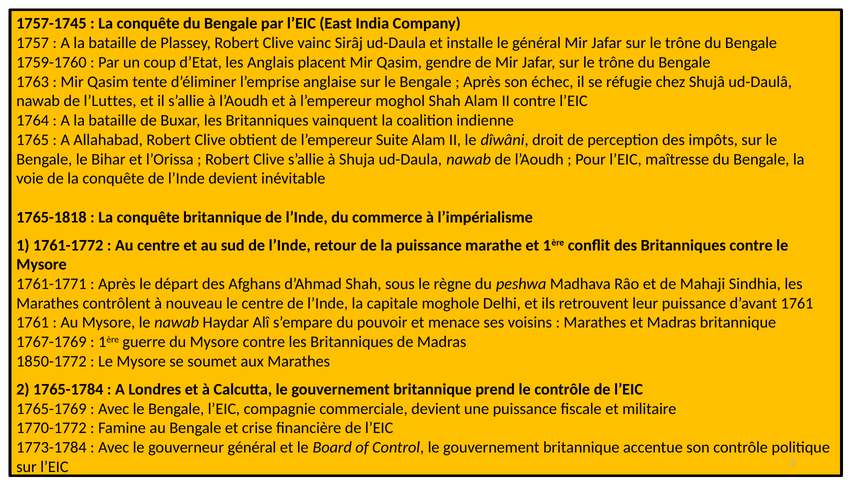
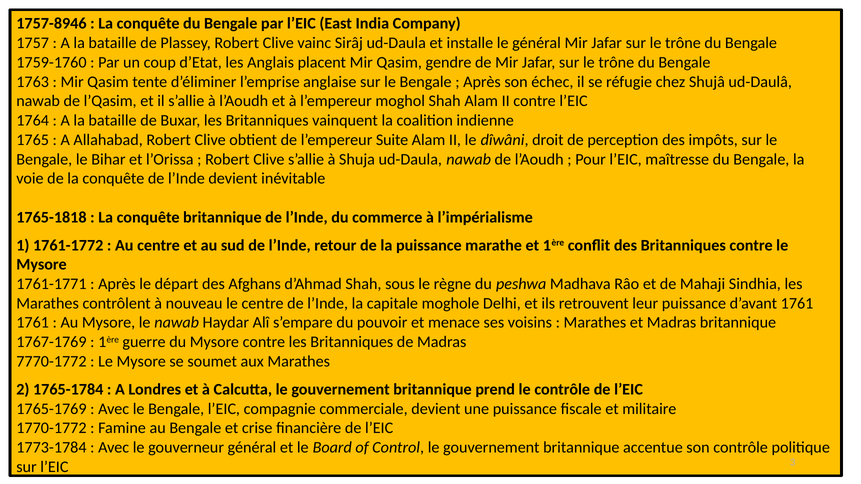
1757-1745: 1757-1745 -> 1757-8946 (51, 24)
l’Luttes: l’Luttes -> l’Qasim (110, 101)
1850-1772: 1850-1772 -> 7770-1772 (51, 362)
